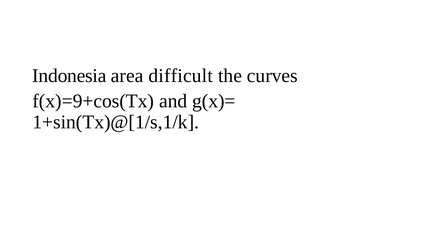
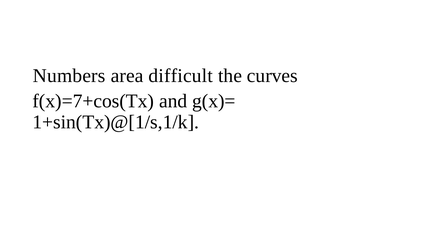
Indonesia: Indonesia -> Numbers (69, 76)
f(x)=9+cos(Tx: f(x)=9+cos(Tx -> f(x)=7+cos(Tx (93, 101)
